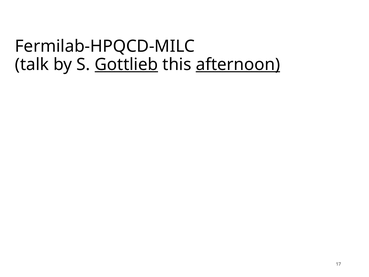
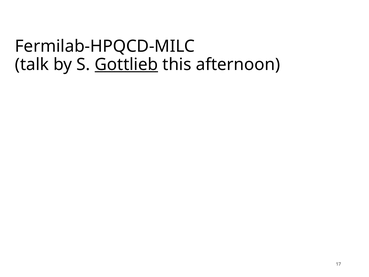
afternoon underline: present -> none (238, 64)
